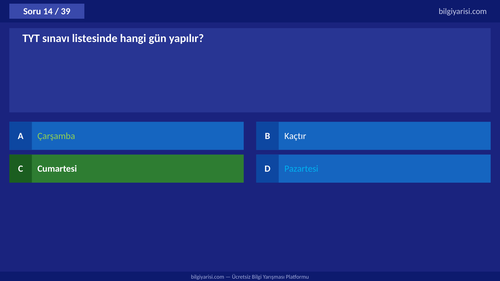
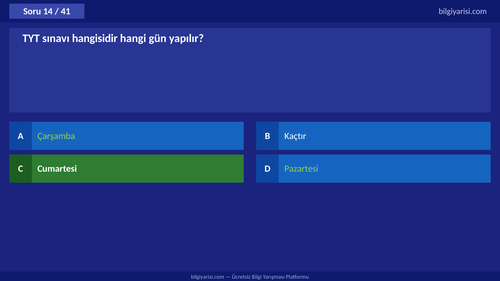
39: 39 -> 41 (66, 11)
listesinde: listesinde -> hangisidir (95, 38)
Pazartesi colour: light blue -> light green (301, 169)
